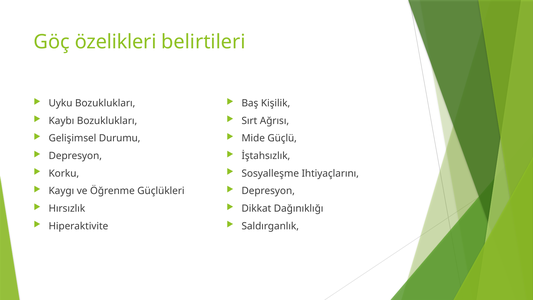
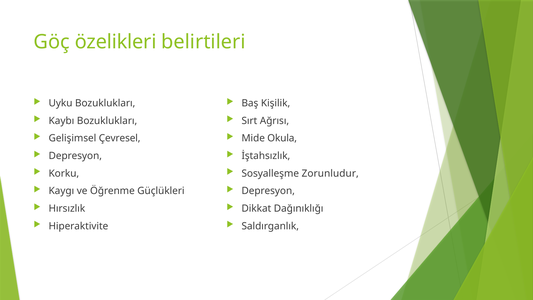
Durumu: Durumu -> Çevresel (120, 138)
Güçlü: Güçlü -> Okula (282, 138)
Ihtiyaçlarını: Ihtiyaçlarını -> Zorunludur (330, 173)
